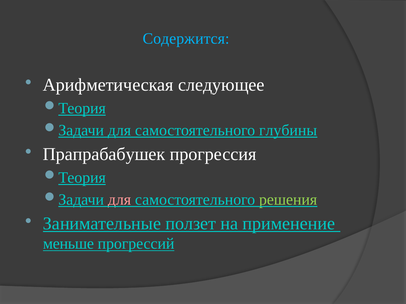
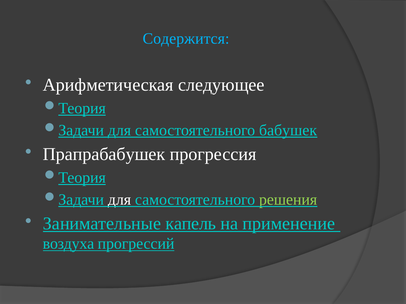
глубины: глубины -> бабушек (288, 131)
для colour: pink -> white (119, 200)
ползет: ползет -> капель (191, 224)
меньше: меньше -> воздуха (68, 244)
